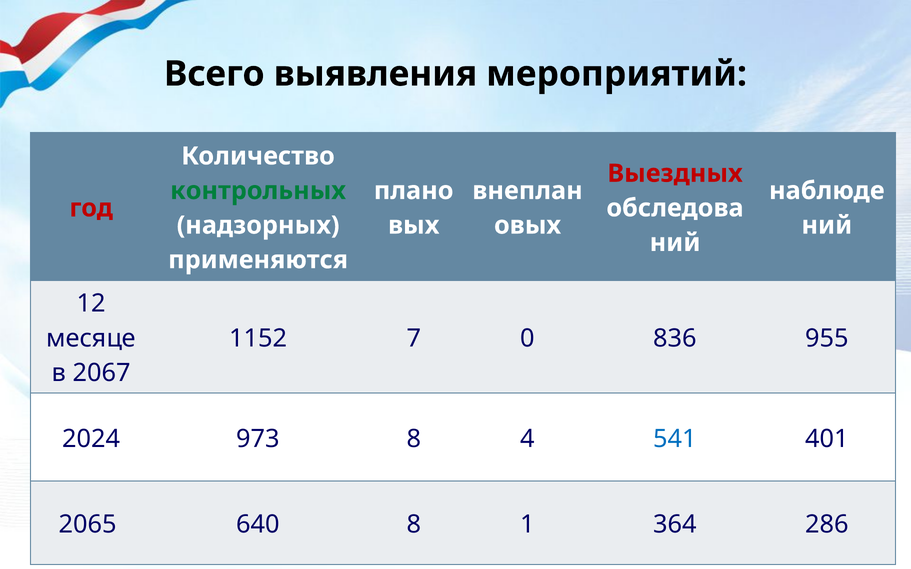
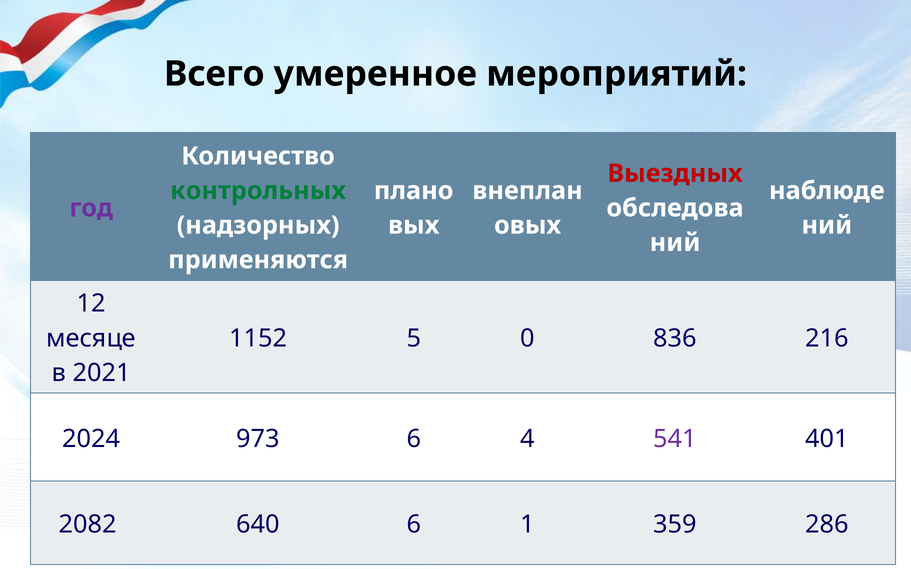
выявления: выявления -> умеренное (375, 74)
год colour: red -> purple (91, 208)
7: 7 -> 5 (414, 338)
955: 955 -> 216 (827, 338)
2067: 2067 -> 2021 (102, 373)
973 8: 8 -> 6 (414, 439)
541 colour: blue -> purple (675, 439)
2065: 2065 -> 2082 (88, 525)
640 8: 8 -> 6 (414, 525)
364: 364 -> 359 (675, 525)
